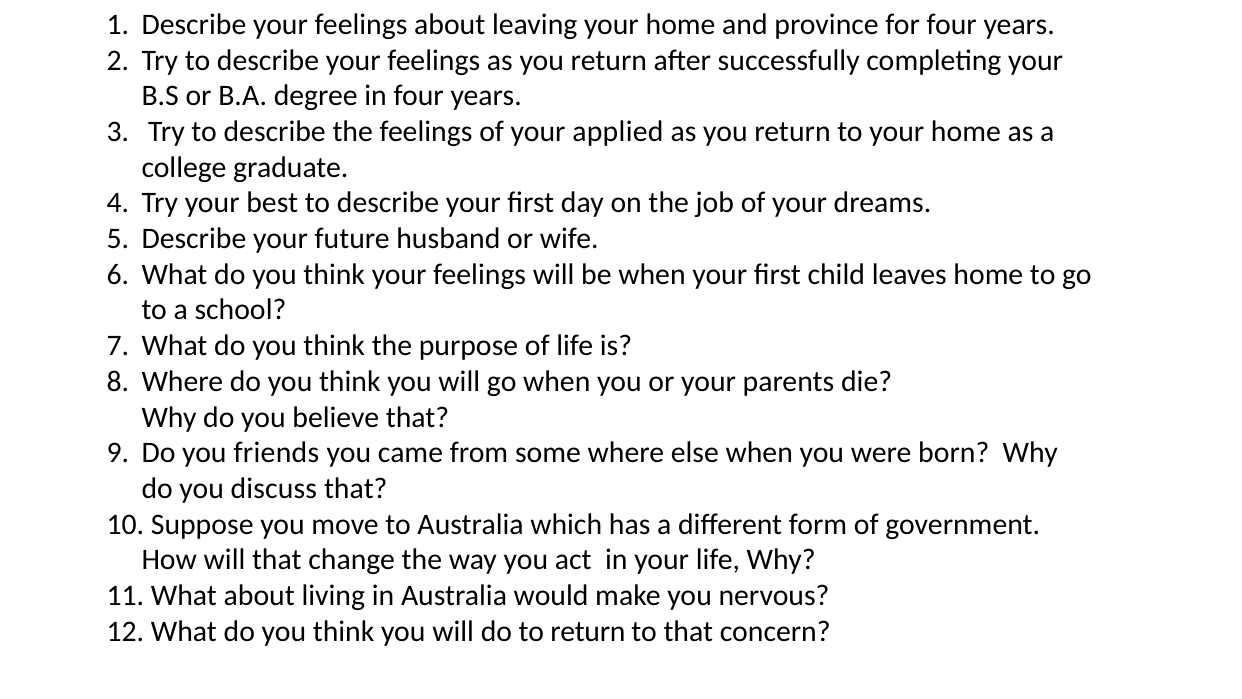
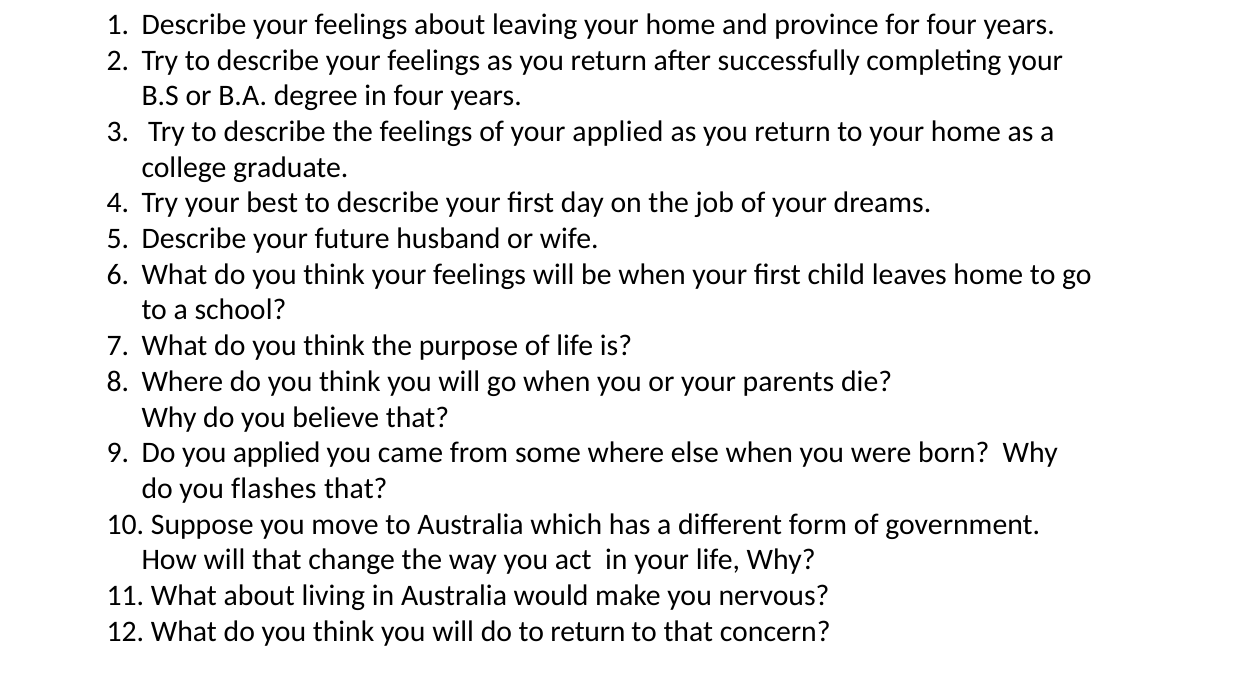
you friends: friends -> applied (277, 453)
discuss: discuss -> flashes (274, 488)
